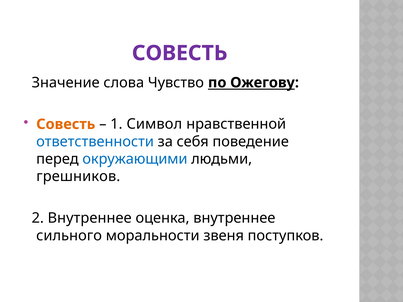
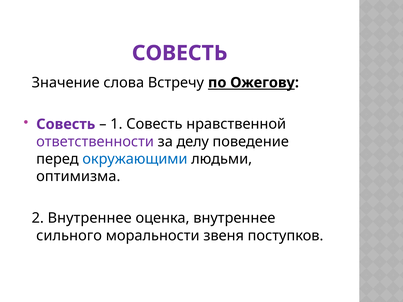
Чувство: Чувство -> Встречу (176, 83)
Совесть colour: orange -> purple (66, 124)
1 Символ: Символ -> Совесть (154, 124)
ответственности colour: blue -> purple (95, 142)
себя: себя -> делу (193, 142)
грешников: грешников -> оптимизма (78, 177)
